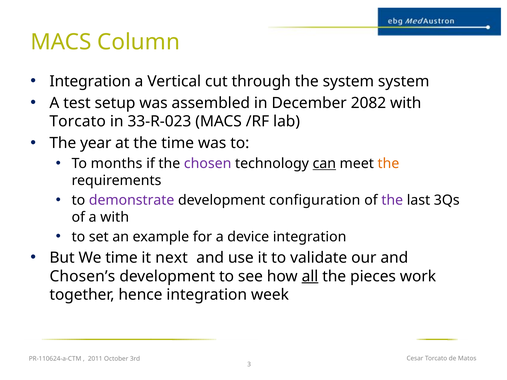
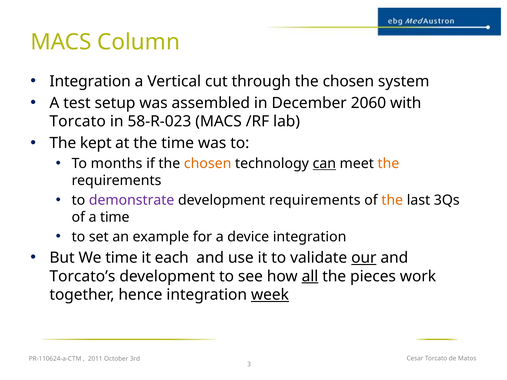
through the system: system -> chosen (348, 81)
2082: 2082 -> 2060 (368, 103)
33-R-023: 33-R-023 -> 58-R-023 (159, 122)
year: year -> kept (96, 143)
chosen colour: purple -> orange (208, 164)
development configuration: configuration -> requirements (315, 200)
the colour: purple -> orange (392, 200)
a with: with -> time (115, 217)
next: next -> each (172, 258)
our underline: none -> present (364, 258)
Chosen’s: Chosen’s -> Torcato’s (82, 276)
week underline: none -> present (270, 295)
